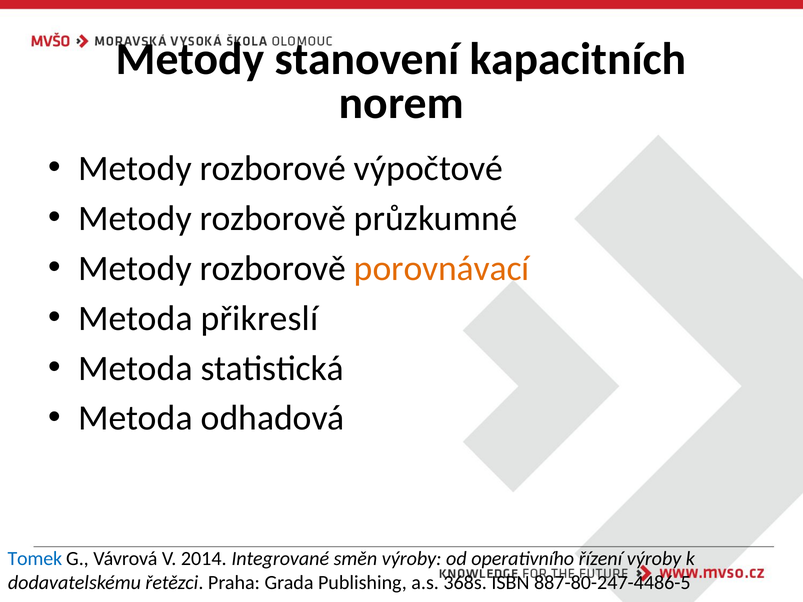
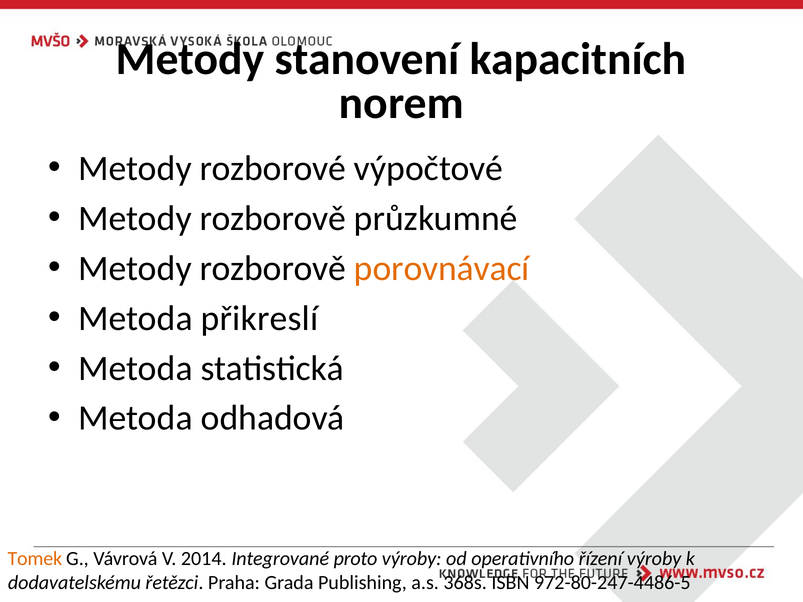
Tomek colour: blue -> orange (35, 559)
směn: směn -> proto (356, 559)
887-80-247-4486-5: 887-80-247-4486-5 -> 972-80-247-4486-5 (612, 583)
